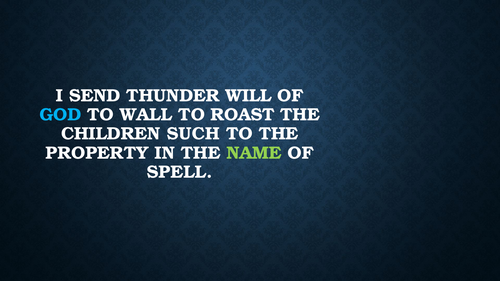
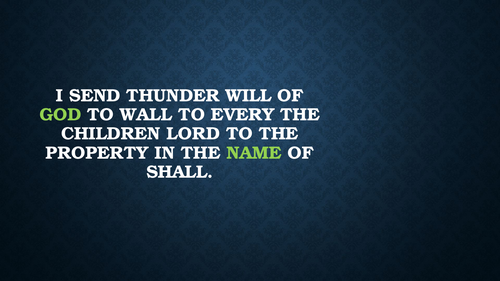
GOD colour: light blue -> light green (60, 115)
ROAST: ROAST -> EVERY (243, 115)
SUCH: SUCH -> LORD (193, 134)
SPELL: SPELL -> SHALL (180, 172)
